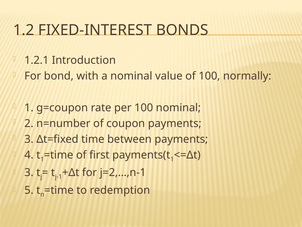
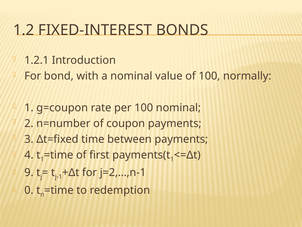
3: 3 -> 9 (29, 172)
5: 5 -> 0 (29, 190)
